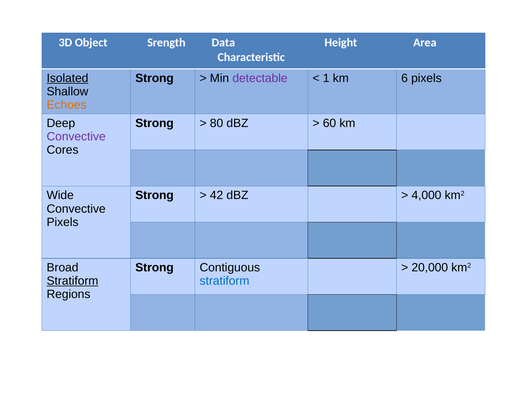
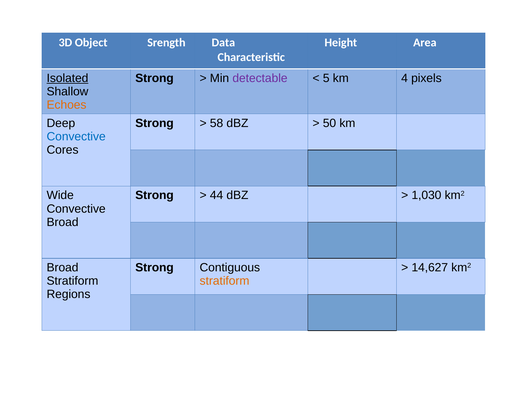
1: 1 -> 5 (326, 78)
6: 6 -> 4 (405, 78)
80: 80 -> 58 (217, 123)
60: 60 -> 50 (329, 123)
Convective colour: purple -> blue (76, 137)
42: 42 -> 44 (217, 195)
4,000: 4,000 -> 1,030 (426, 195)
Pixels: Pixels -> Broad (63, 222)
20,000: 20,000 -> 14,627 (430, 268)
Stratiform underline: present -> none (72, 281)
stratiform colour: blue -> orange (225, 281)
